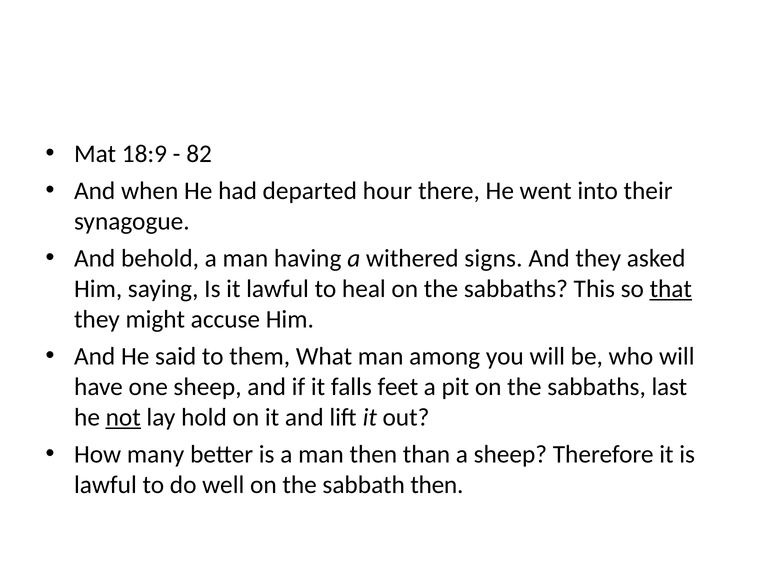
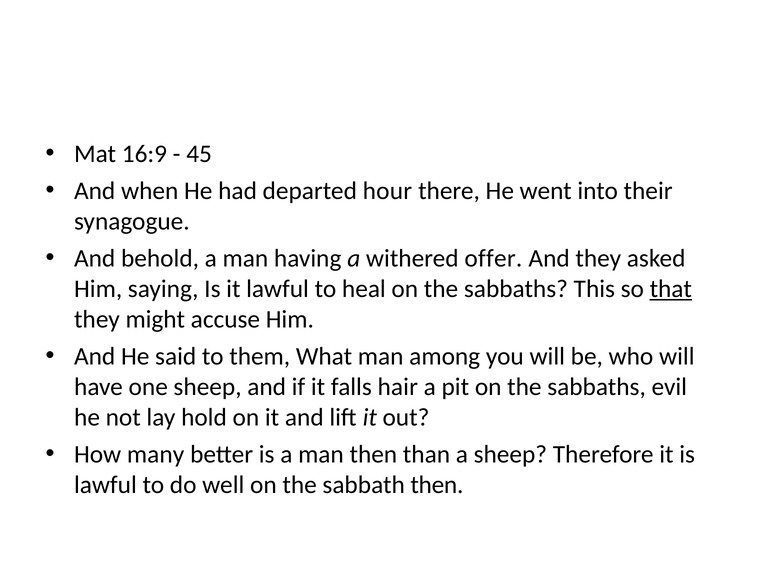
18:9: 18:9 -> 16:9 (144, 154)
82: 82 -> 45 (199, 154)
signs: signs -> offer (493, 259)
feet: feet -> hair (398, 387)
last: last -> evil (669, 387)
not underline: present -> none (123, 417)
